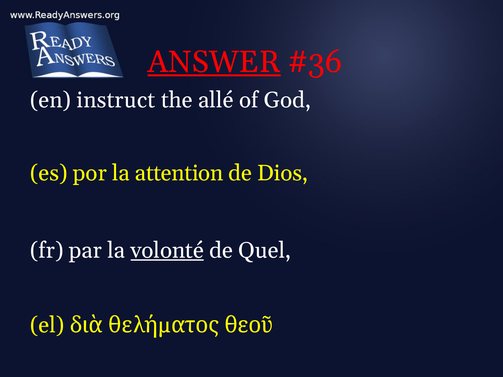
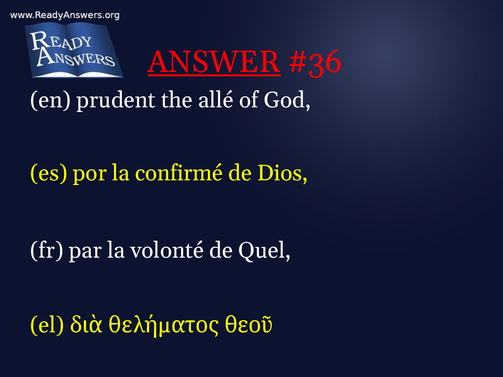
instruct: instruct -> prudent (116, 100)
attention: attention -> confirmé (179, 173)
volonté underline: present -> none (167, 251)
